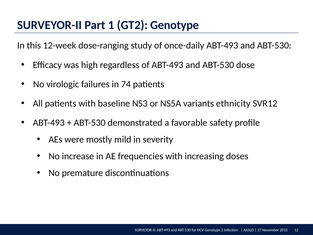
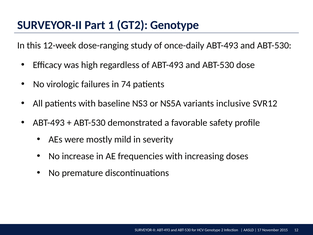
ethnicity: ethnicity -> inclusive (233, 103)
